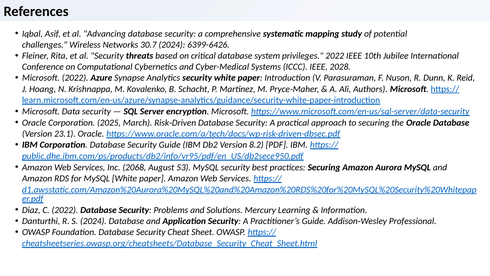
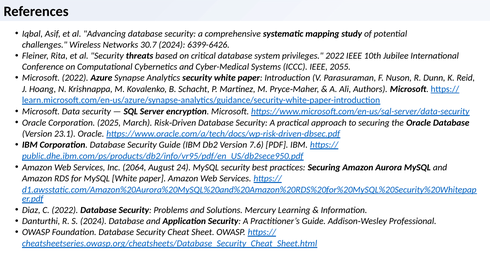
2028: 2028 -> 2055 (340, 67)
8.2: 8.2 -> 7.6 (256, 145)
2068: 2068 -> 2064 (134, 167)
53: 53 -> 24 (184, 167)
